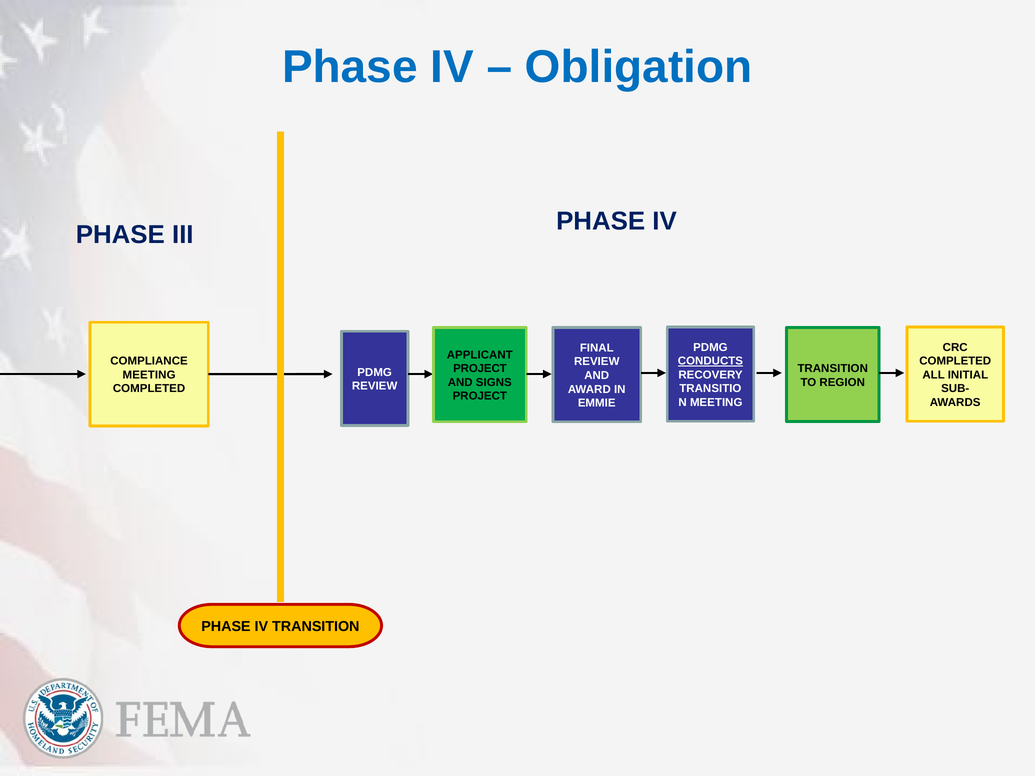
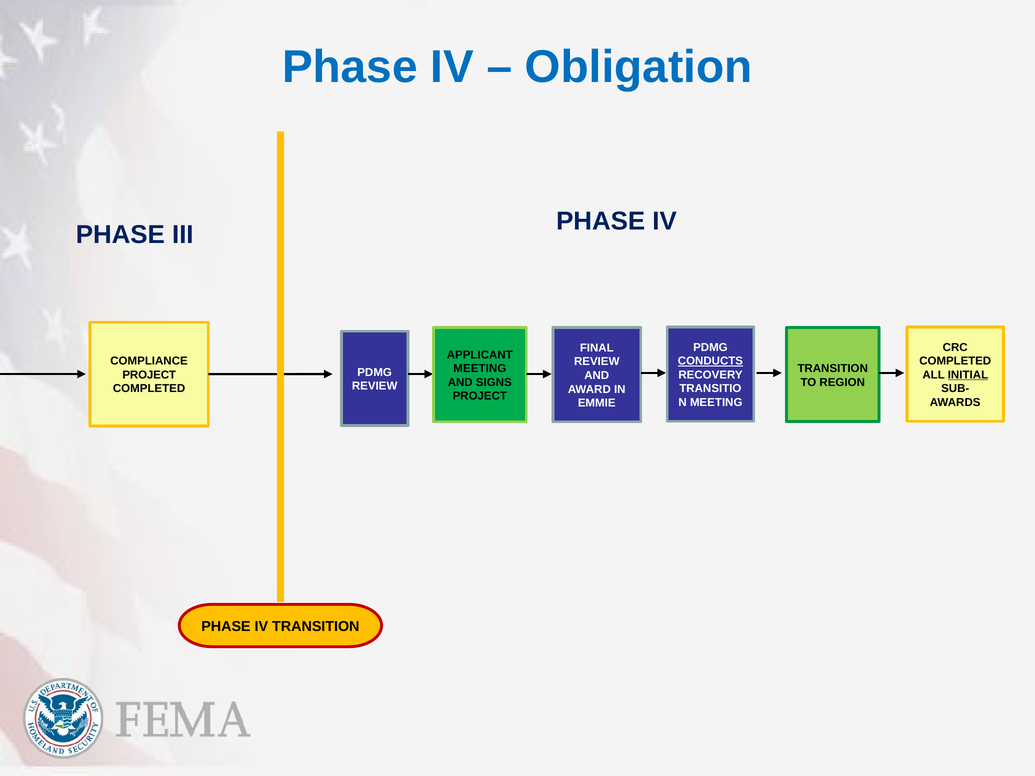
PROJECT: PROJECT -> MEETING (480, 369)
MEETING: MEETING -> PROJECT (149, 375)
INITIAL underline: none -> present (968, 375)
